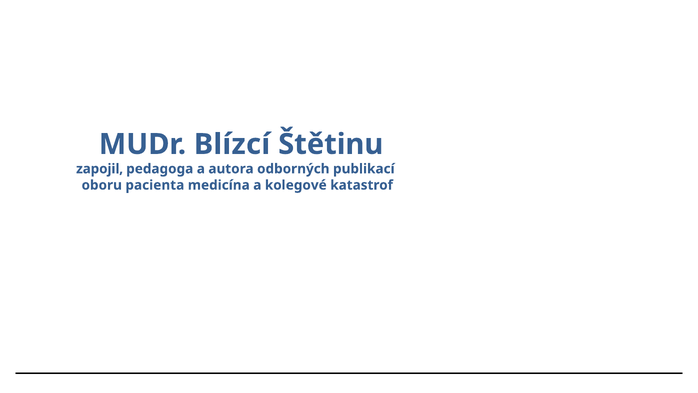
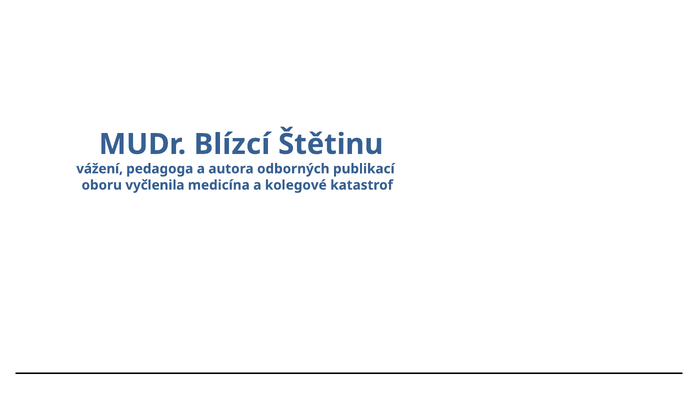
zapojil: zapojil -> vážení (100, 169)
pacienta: pacienta -> vyčlenila (155, 185)
